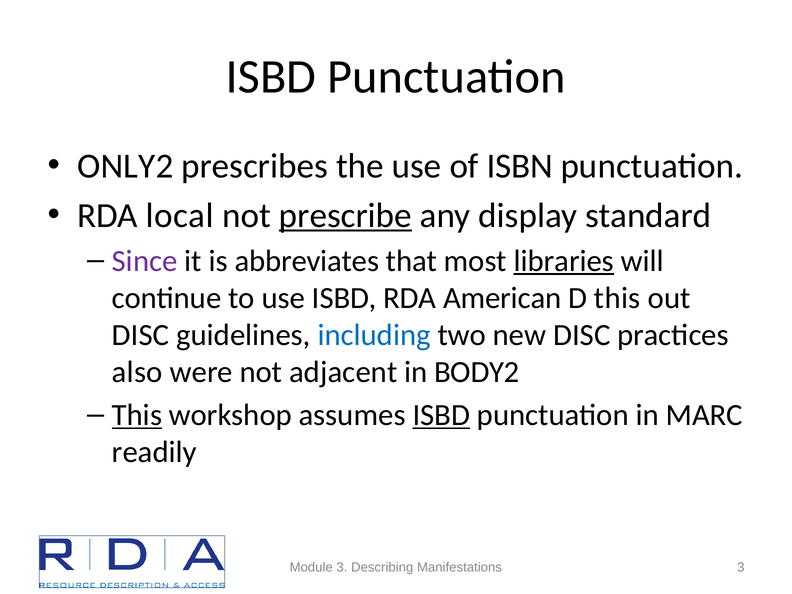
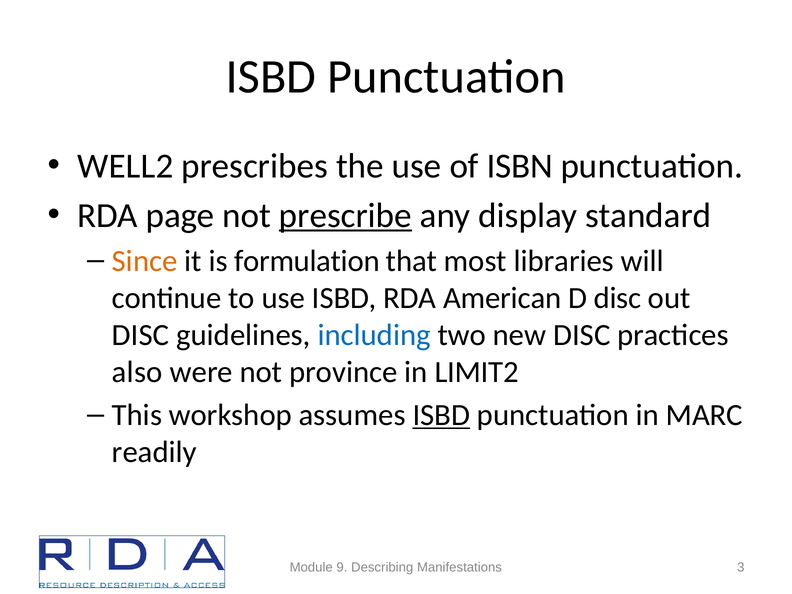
ONLY2: ONLY2 -> WELL2 (125, 166)
local: local -> page (180, 215)
Since colour: purple -> orange (145, 261)
abbreviates: abbreviates -> formulation (307, 261)
libraries underline: present -> none (564, 261)
D this: this -> disc (618, 298)
adjacent: adjacent -> province (343, 372)
BODY2: BODY2 -> LIMIT2 (477, 372)
This underline: present -> none (137, 415)
Module 3: 3 -> 9 (342, 567)
